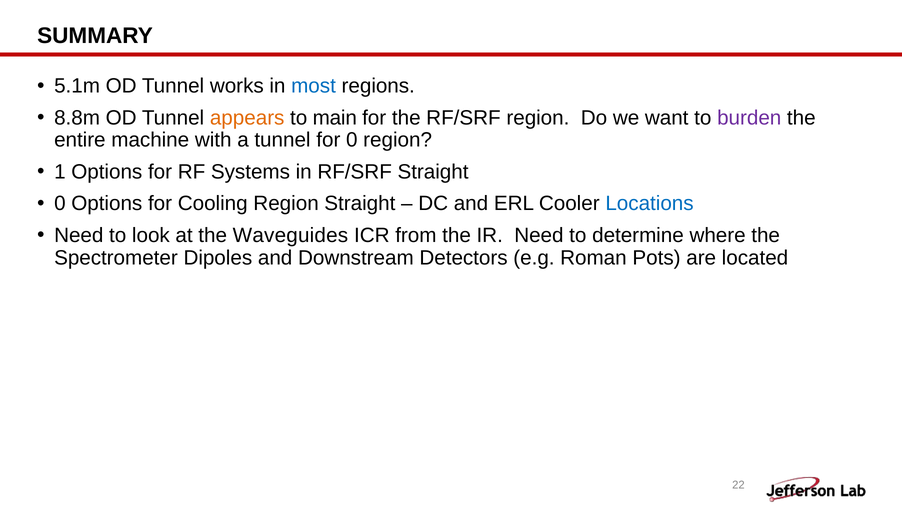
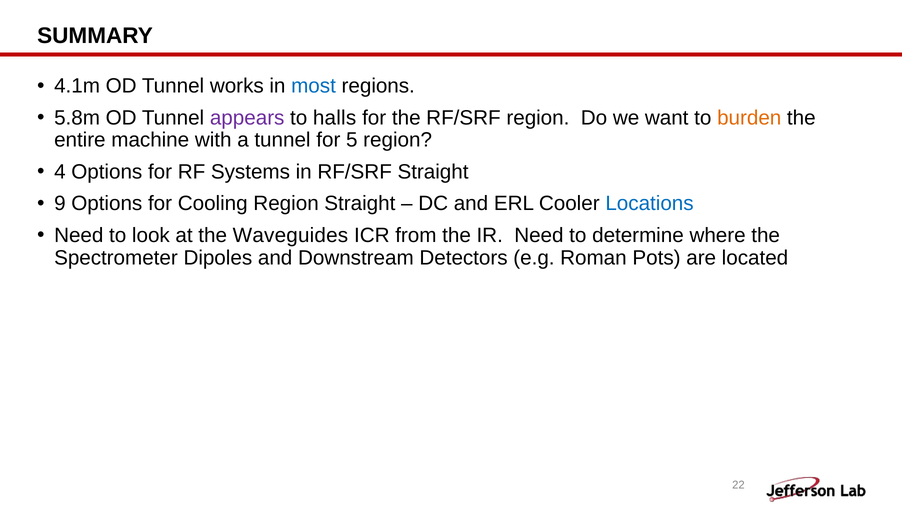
5.1m: 5.1m -> 4.1m (77, 86)
8.8m: 8.8m -> 5.8m (77, 118)
appears colour: orange -> purple (247, 118)
main: main -> halls (335, 118)
burden colour: purple -> orange (749, 118)
for 0: 0 -> 5 (352, 140)
1: 1 -> 4 (60, 172)
0: 0 -> 9 (60, 203)
